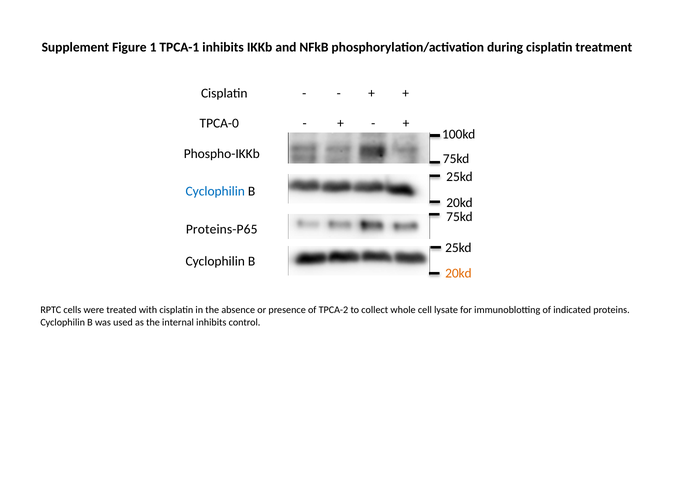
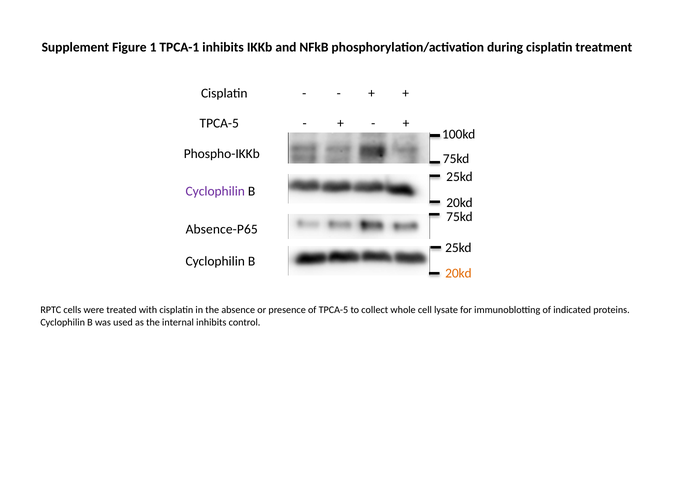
TPCA-0: TPCA-0 -> TPCA-5 (219, 123)
Cyclophilin colour: blue -> purple (215, 191)
Proteins-P65: Proteins-P65 -> Absence-P65 (222, 229)
of TPCA-2: TPCA-2 -> TPCA-5 (333, 310)
